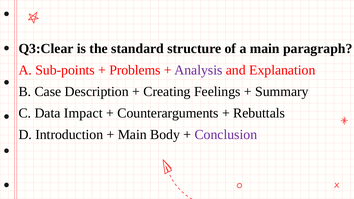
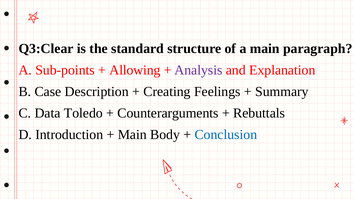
Problems: Problems -> Allowing (135, 70)
Impact: Impact -> Toledo (83, 113)
Conclusion colour: purple -> blue (226, 135)
